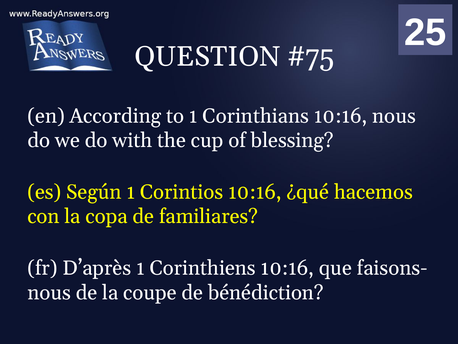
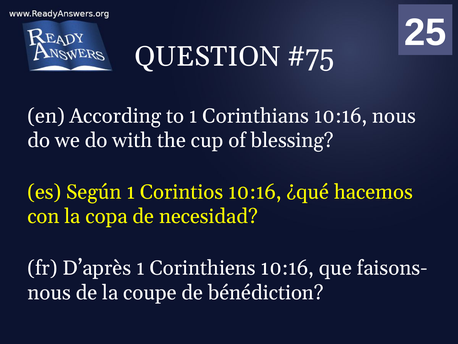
familiares: familiares -> necesidad (208, 216)
